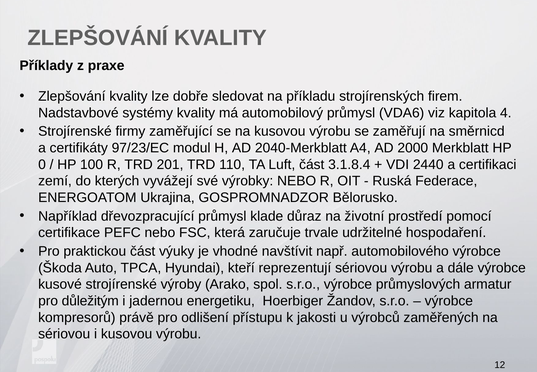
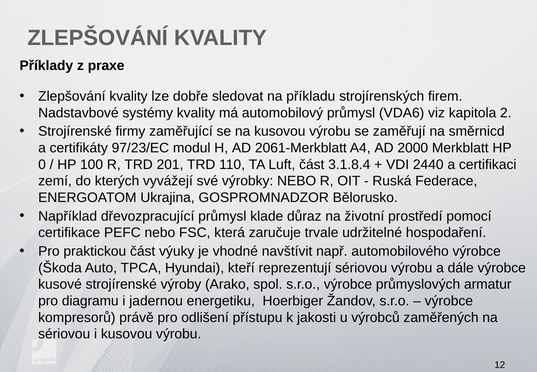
4: 4 -> 2 (506, 113)
2040-Merkblatt: 2040-Merkblatt -> 2061-Merkblatt (301, 148)
důležitým: důležitým -> diagramu (90, 301)
